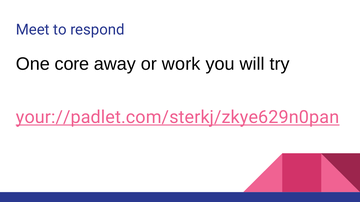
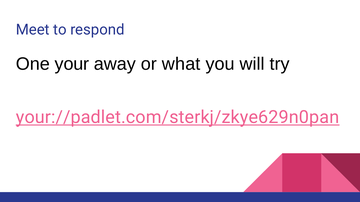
core: core -> your (72, 64)
work: work -> what (181, 64)
